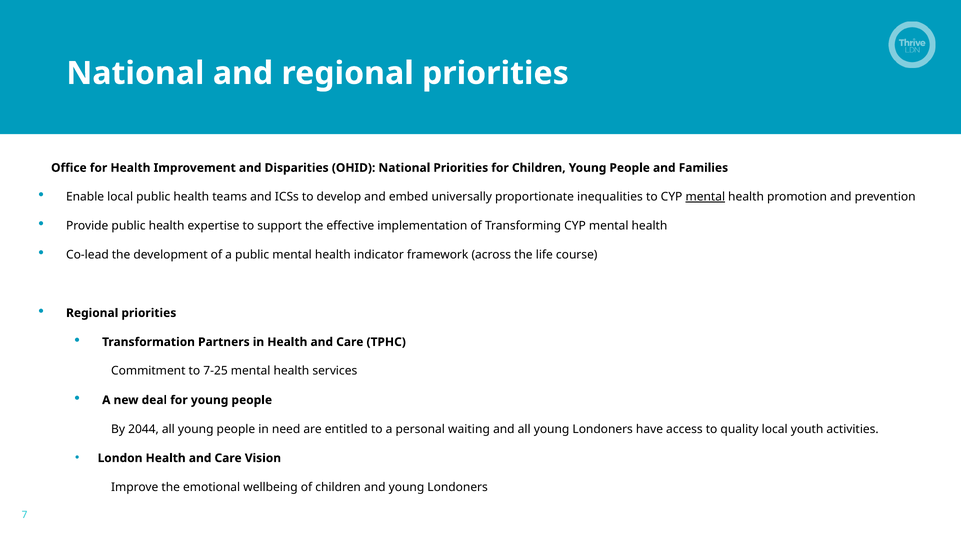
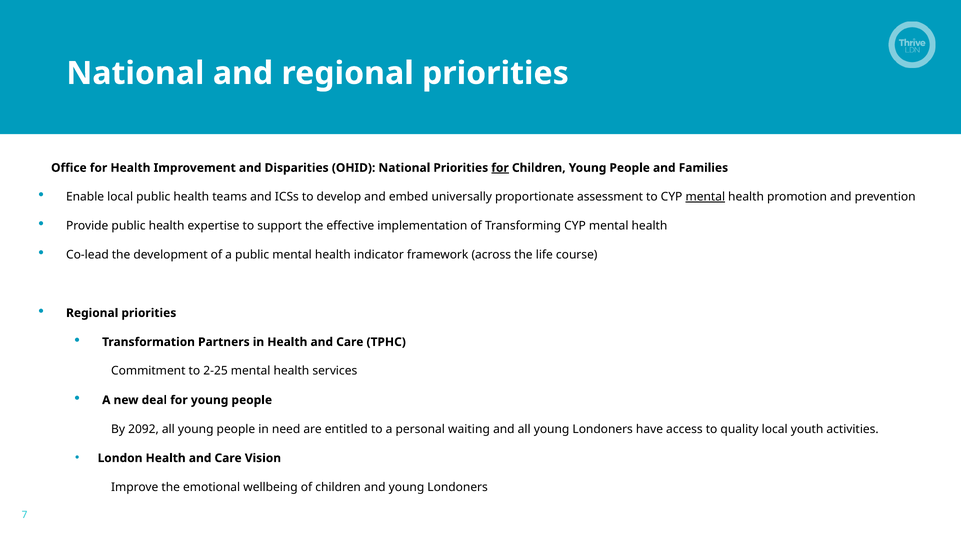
for underline: none -> present (500, 168)
inequalities: inequalities -> assessment (610, 197)
7-25: 7-25 -> 2-25 (216, 371)
2044: 2044 -> 2092 (143, 430)
